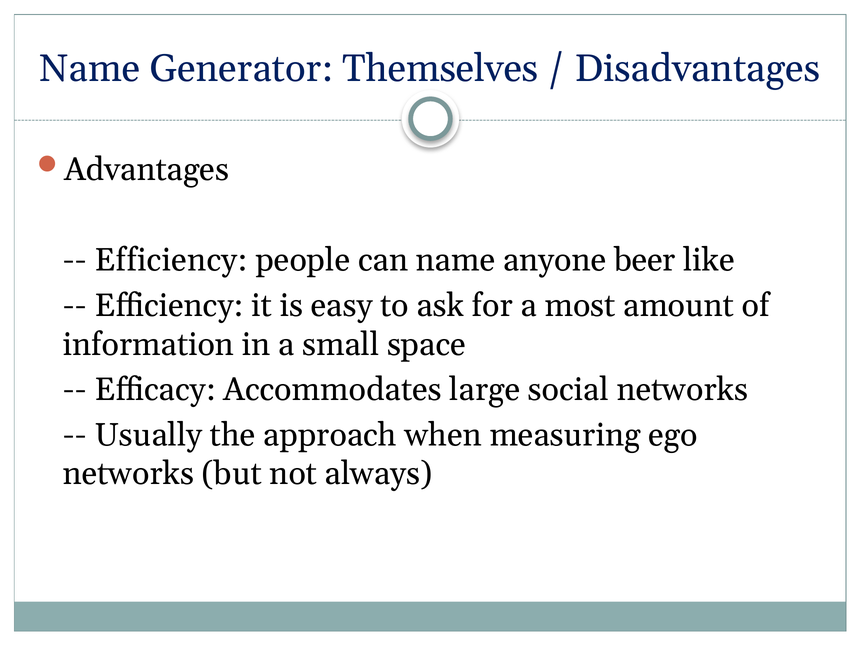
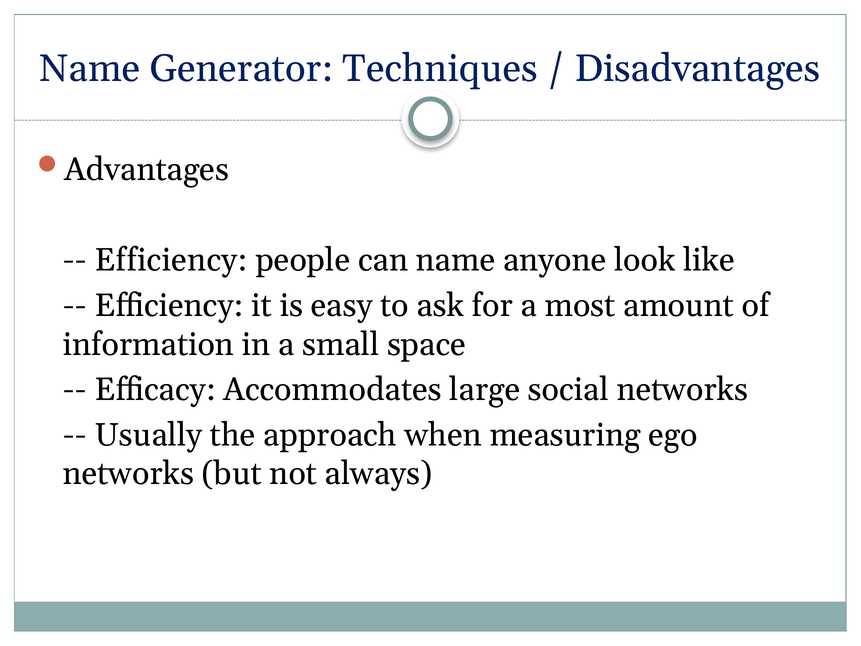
Themselves: Themselves -> Techniques (440, 68)
beer: beer -> look (645, 260)
